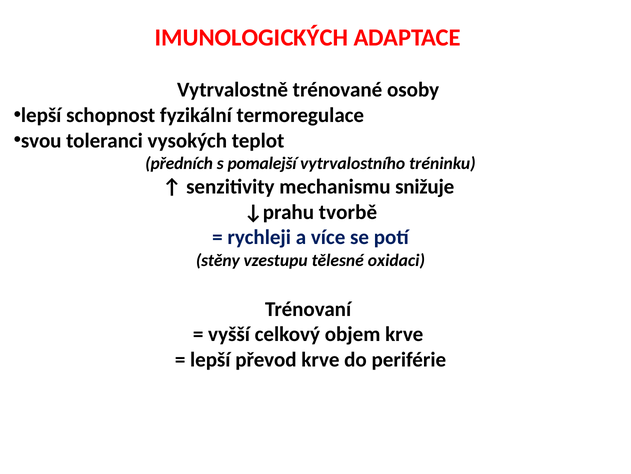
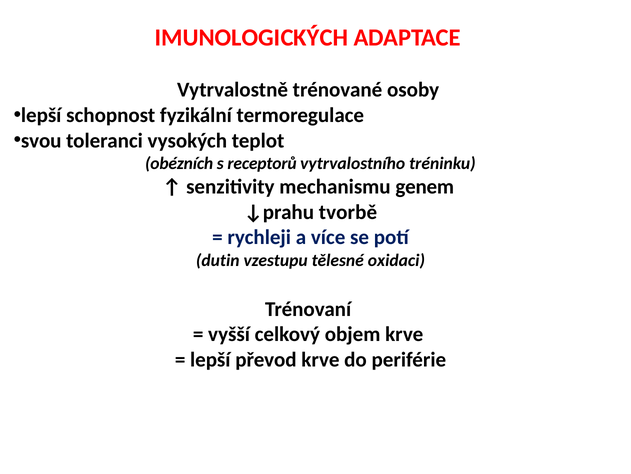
předních: předních -> obézních (179, 163)
pomalejší: pomalejší -> receptorů (262, 163)
snižuje: snižuje -> genem (425, 187)
stěny: stěny -> dutin (218, 260)
